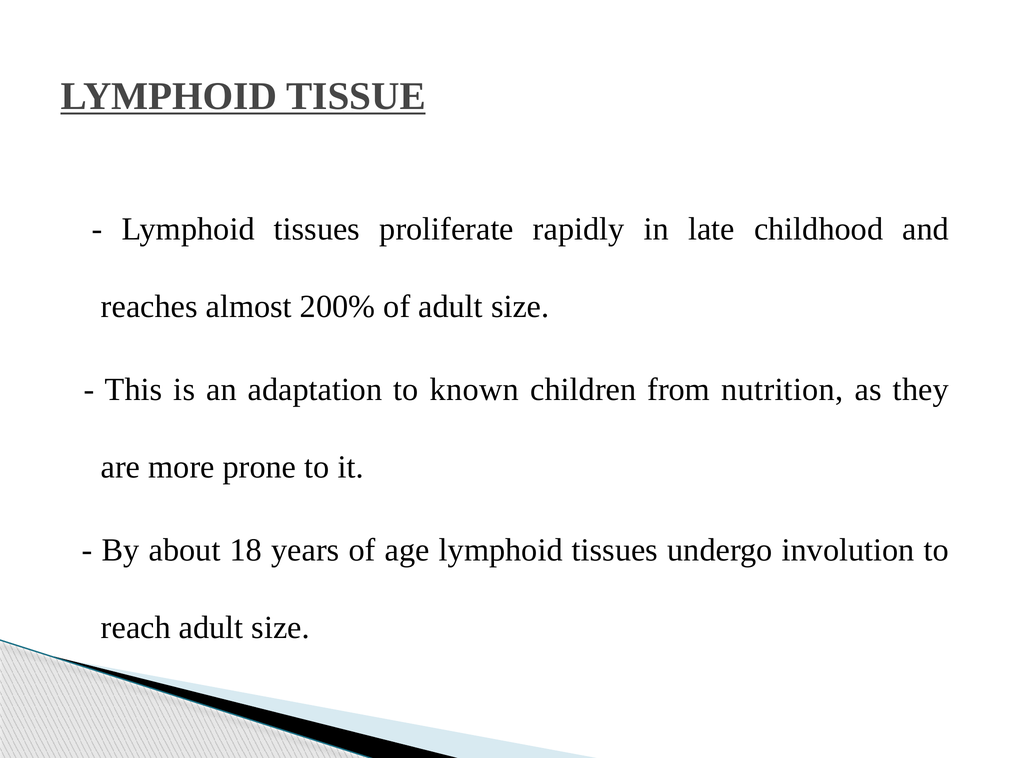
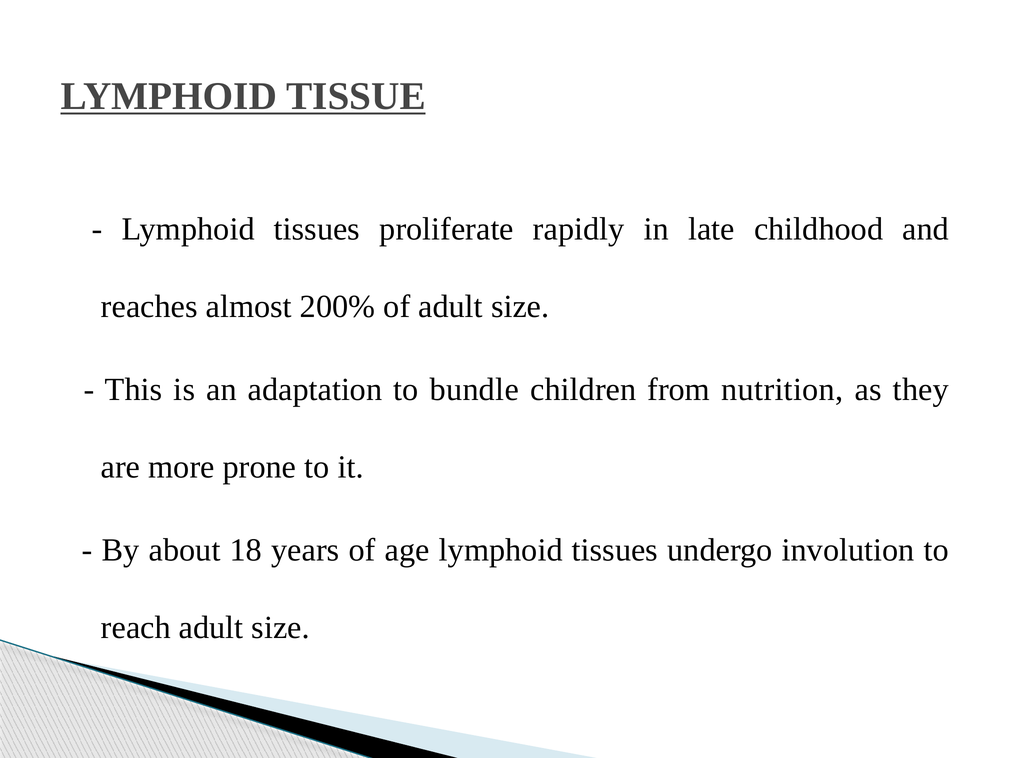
known: known -> bundle (474, 390)
